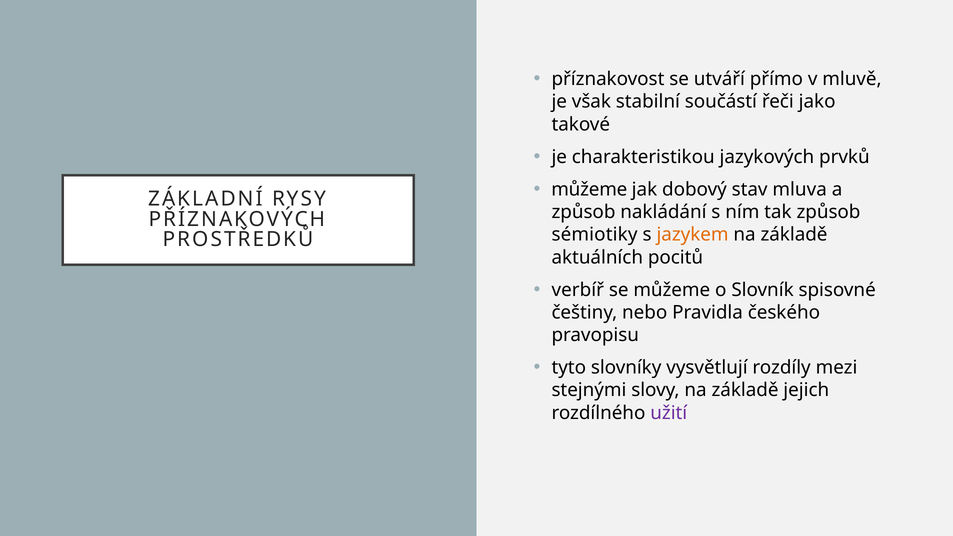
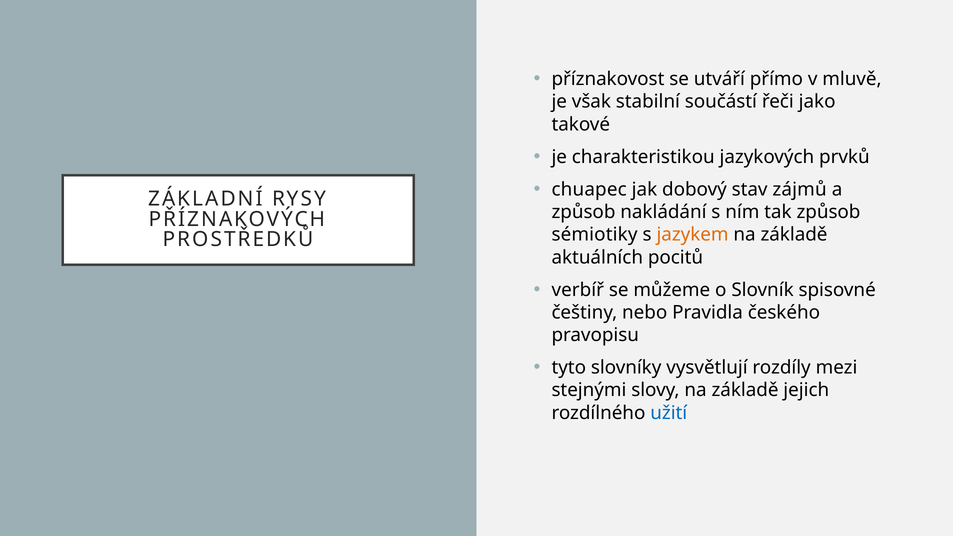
můžeme: můžeme -> chuapec (589, 189)
mluva: mluva -> zájmů (800, 189)
užití colour: purple -> blue (669, 413)
